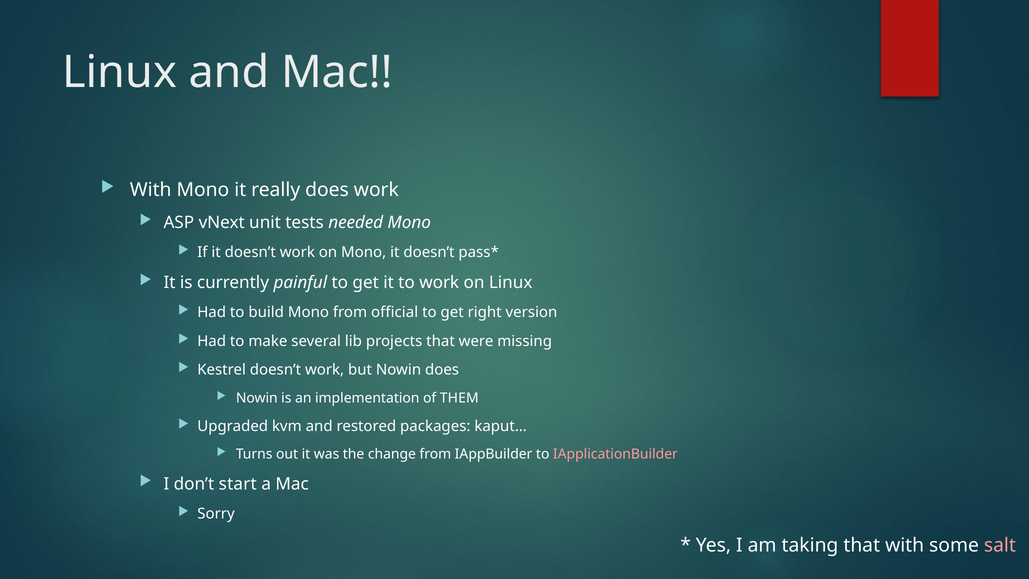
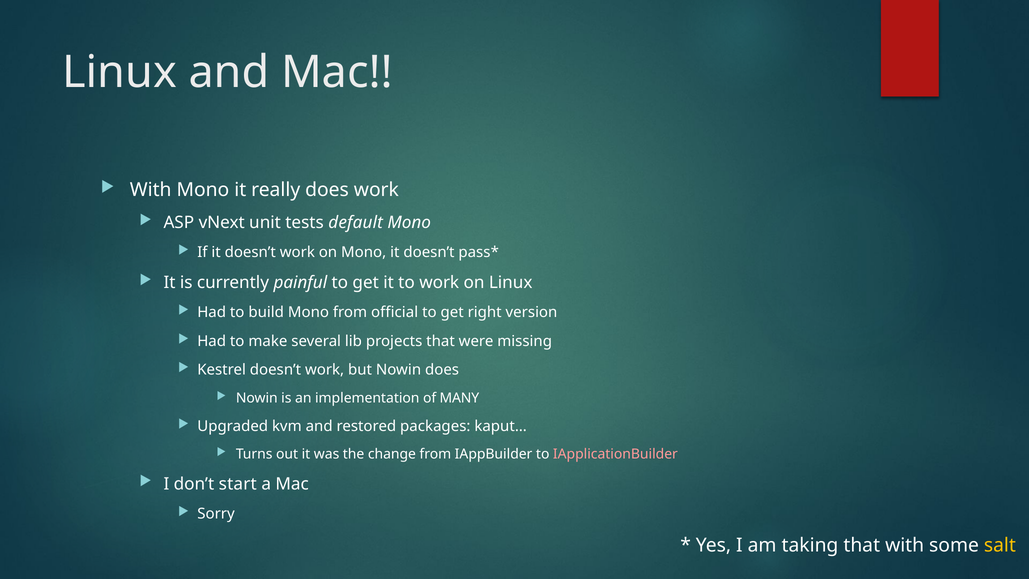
needed: needed -> default (356, 222)
THEM: THEM -> MANY (459, 398)
salt colour: pink -> yellow (1000, 545)
